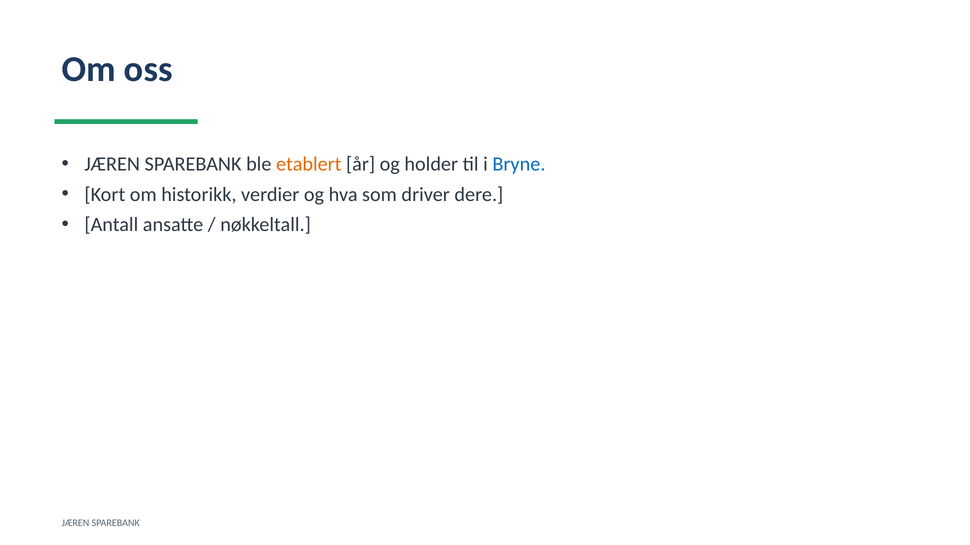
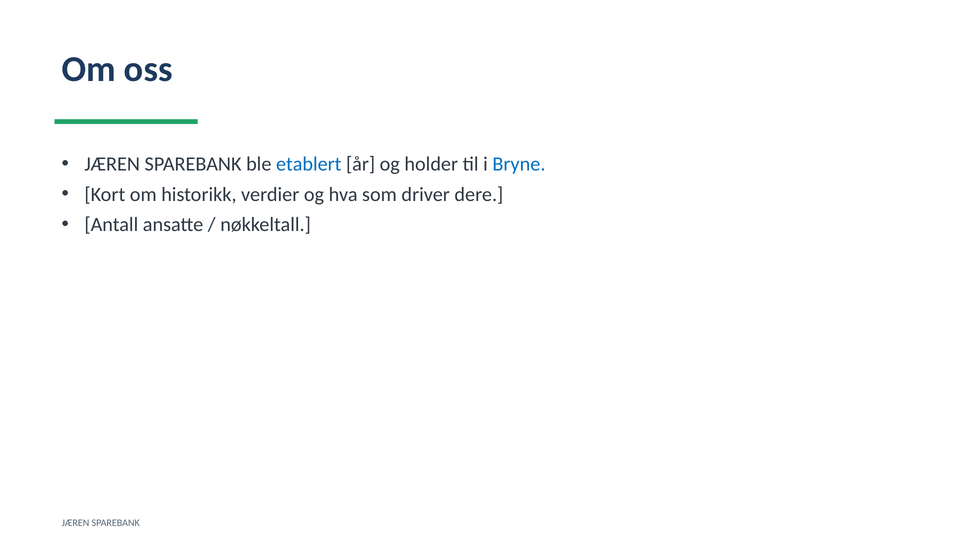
etablert colour: orange -> blue (309, 164)
